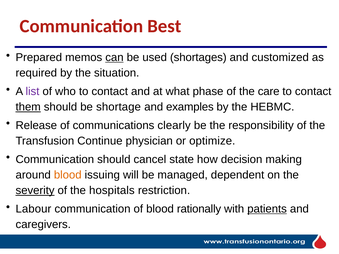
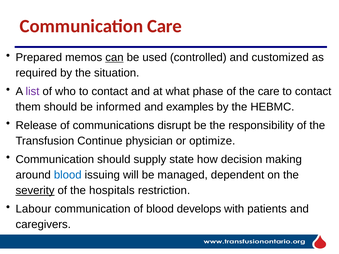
Communication Best: Best -> Care (164, 26)
shortages: shortages -> controlled (198, 57)
them underline: present -> none (28, 107)
shortage: shortage -> informed (119, 107)
clearly: clearly -> disrupt (174, 125)
cancel: cancel -> supply (150, 159)
blood colour: orange -> blue (68, 175)
rationally: rationally -> develops (199, 209)
patients underline: present -> none (267, 209)
